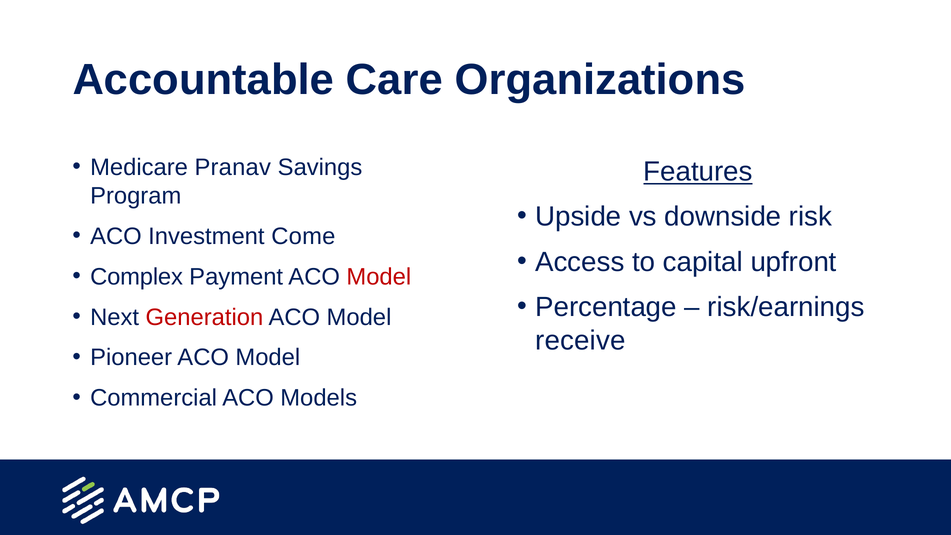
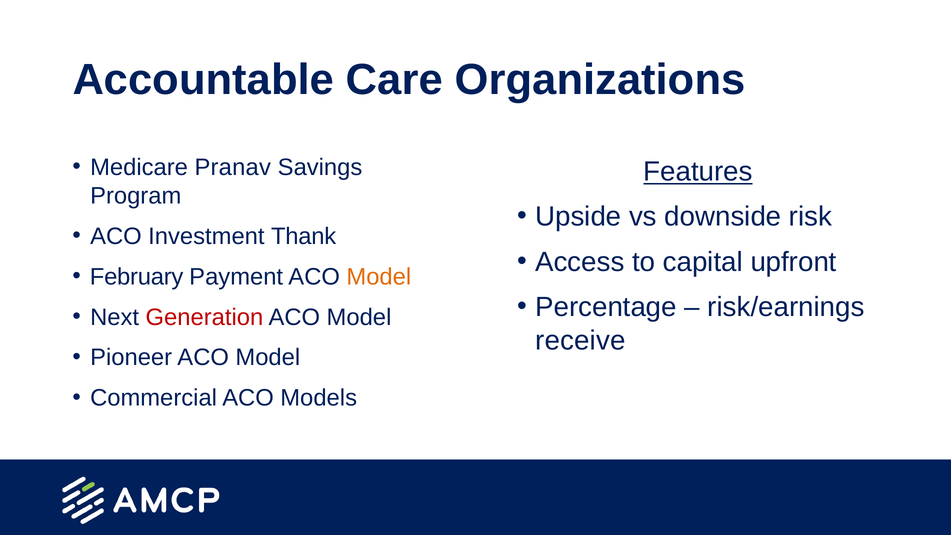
Come: Come -> Thank (304, 236)
Complex: Complex -> February (137, 277)
Model colour: red -> orange (379, 277)
